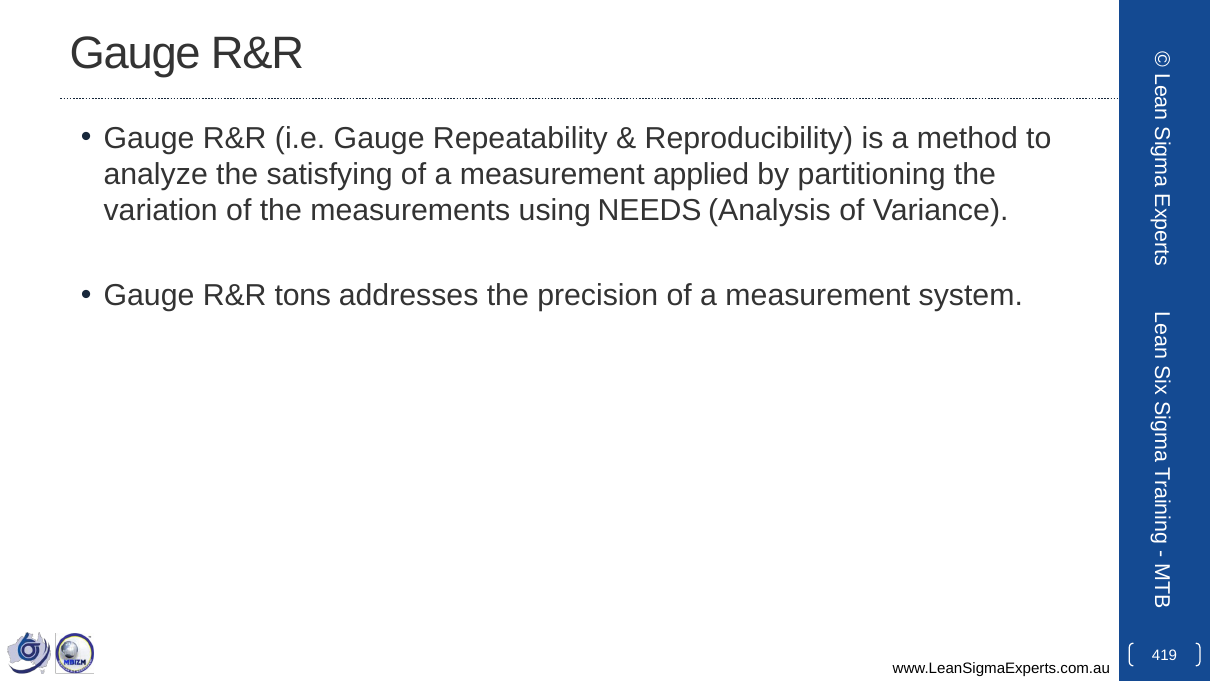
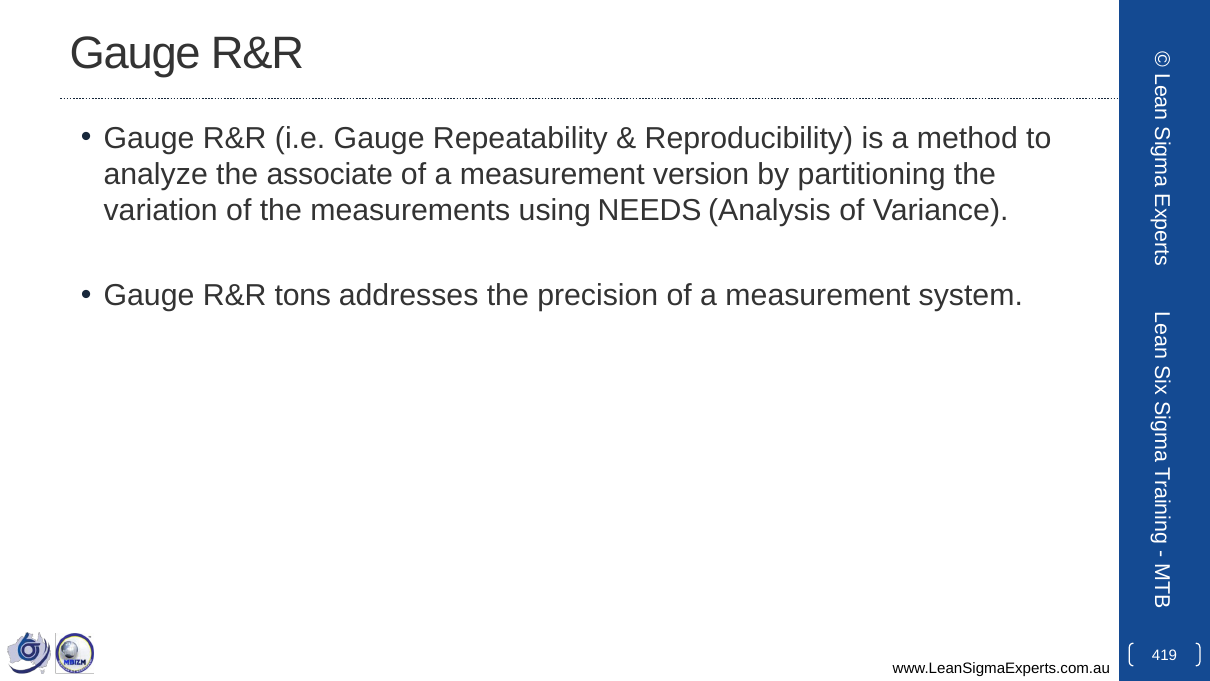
satisfying: satisfying -> associate (330, 175)
applied: applied -> version (701, 175)
